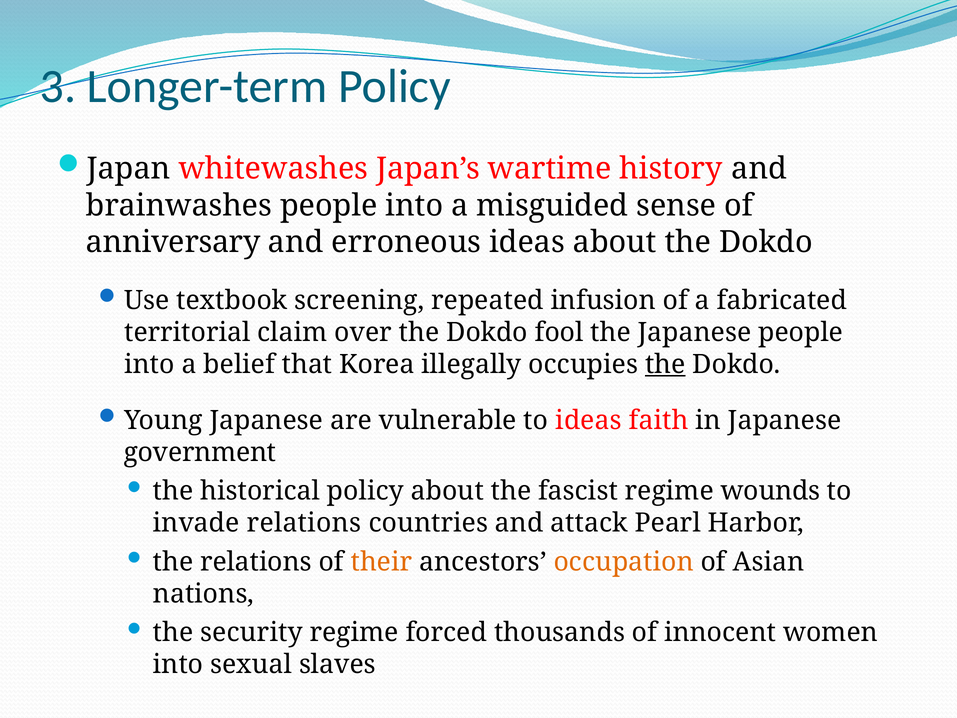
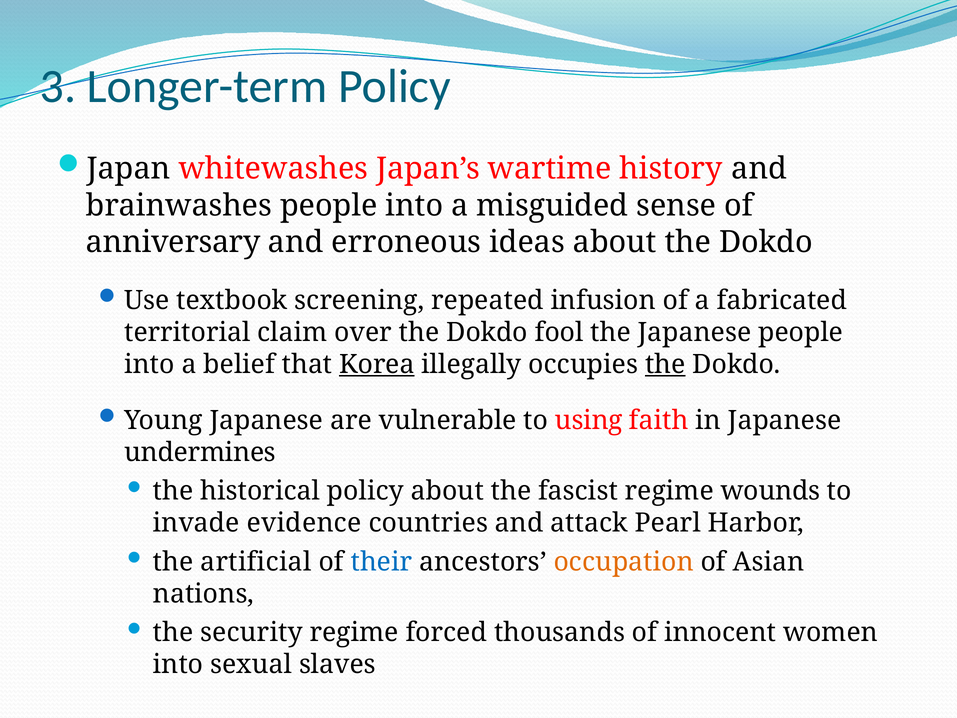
Korea underline: none -> present (377, 364)
to ideas: ideas -> using (589, 420)
government: government -> undermines (200, 452)
invade relations: relations -> evidence (304, 523)
the relations: relations -> artificial (256, 562)
their colour: orange -> blue (381, 562)
